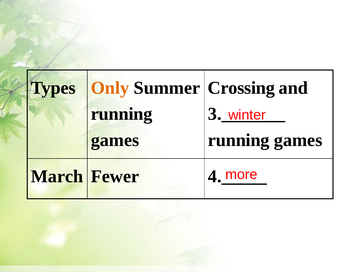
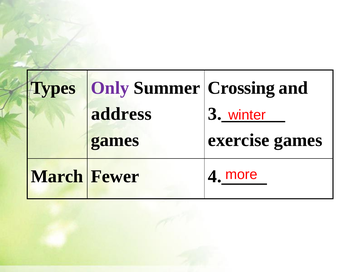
Only colour: orange -> purple (110, 88)
running: running -> address (121, 114)
running: running -> exercise (239, 140)
